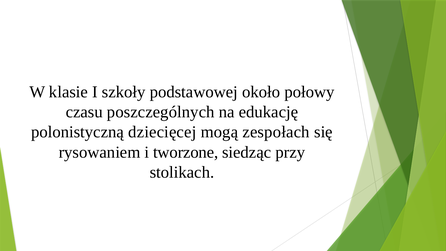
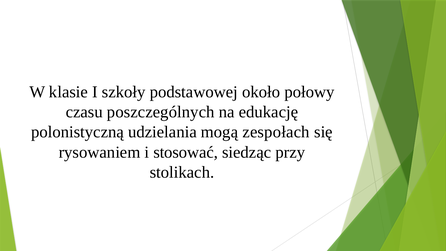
dziecięcej: dziecięcej -> udzielania (162, 132)
tworzone: tworzone -> stosować (186, 152)
